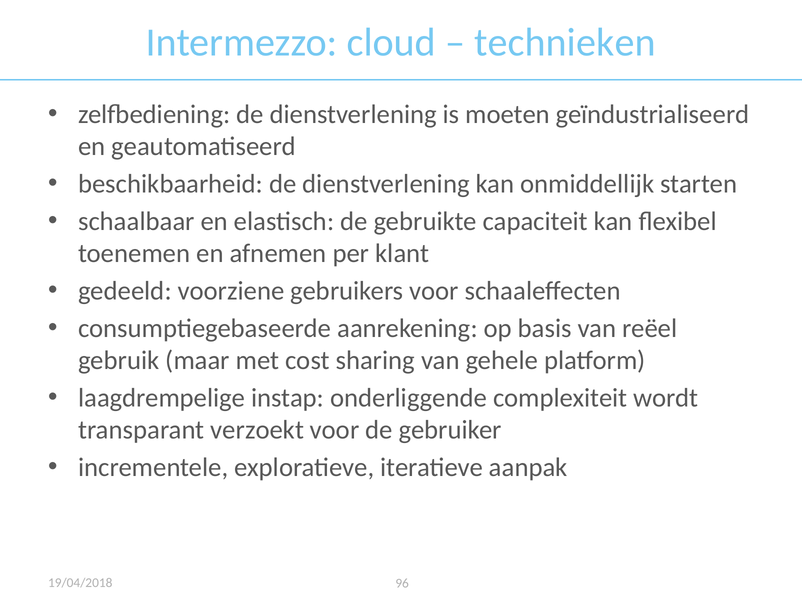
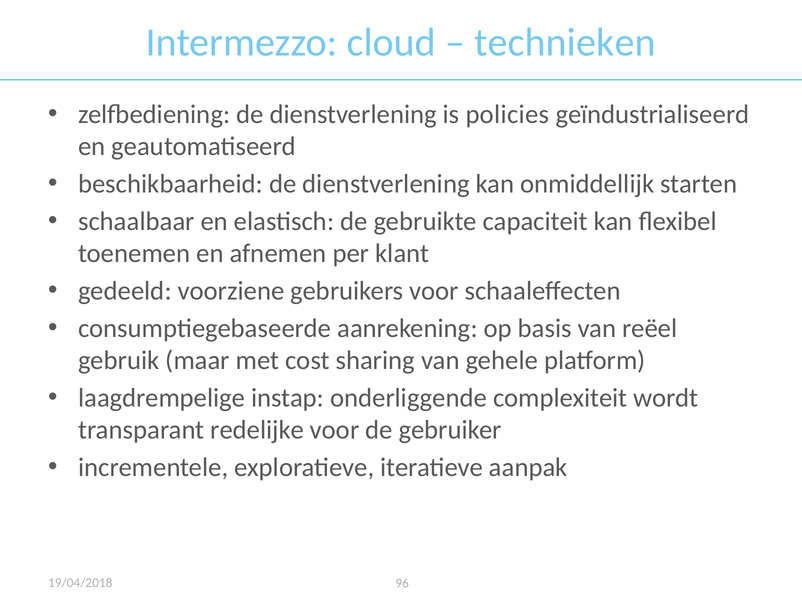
moeten: moeten -> policies (507, 114)
verzoekt: verzoekt -> redelijke (257, 430)
